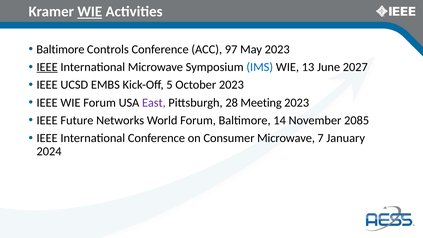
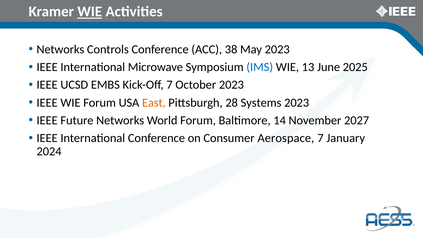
Baltimore: Baltimore -> Networks (60, 49)
97: 97 -> 38 (231, 49)
IEEE underline: present -> none (47, 67)
2027: 2027 -> 2025 (355, 67)
Kick-Off 5: 5 -> 7 (170, 85)
East colour: purple -> orange (154, 103)
Meeting: Meeting -> Systems (261, 103)
2085: 2085 -> 2027 (357, 120)
Consumer Microwave: Microwave -> Aerospace (286, 138)
